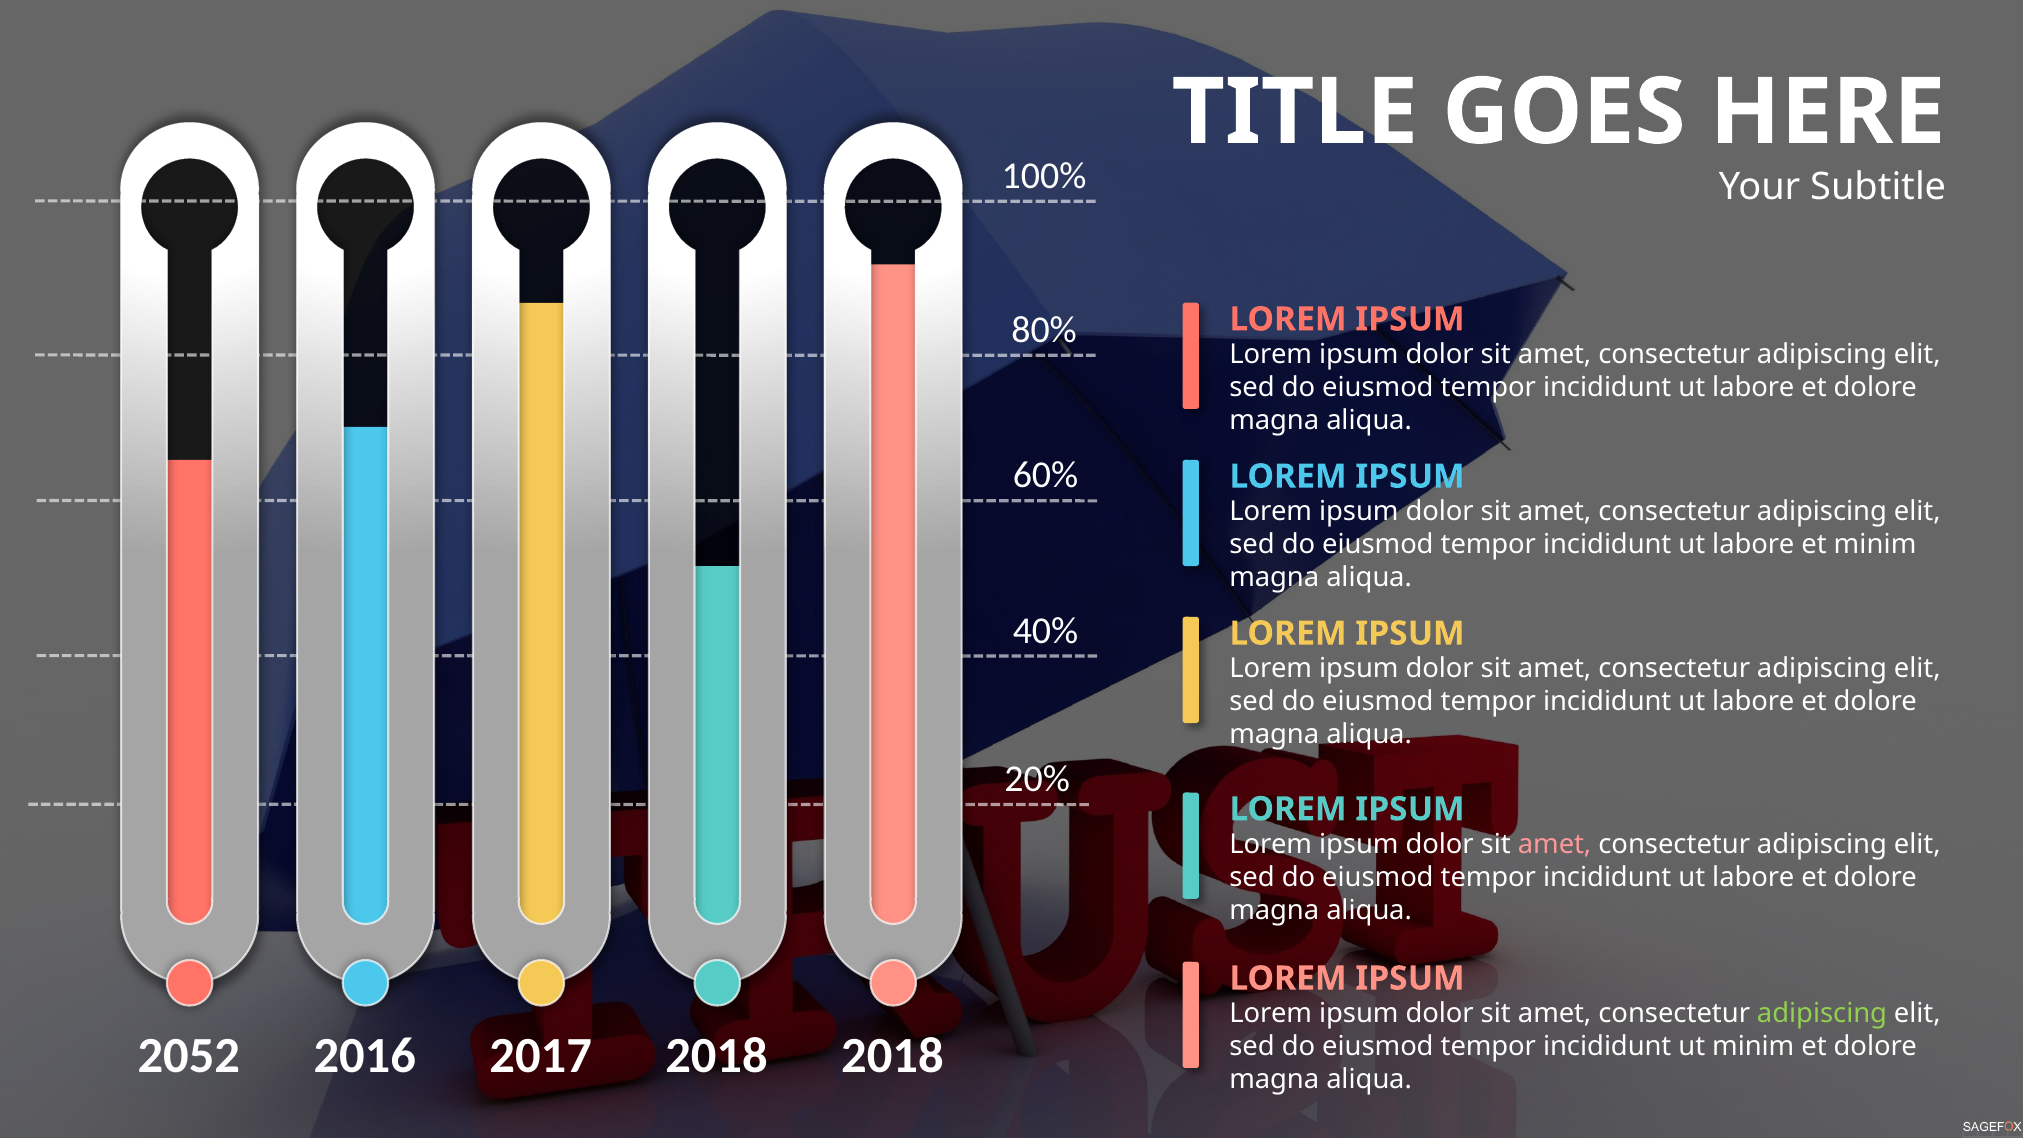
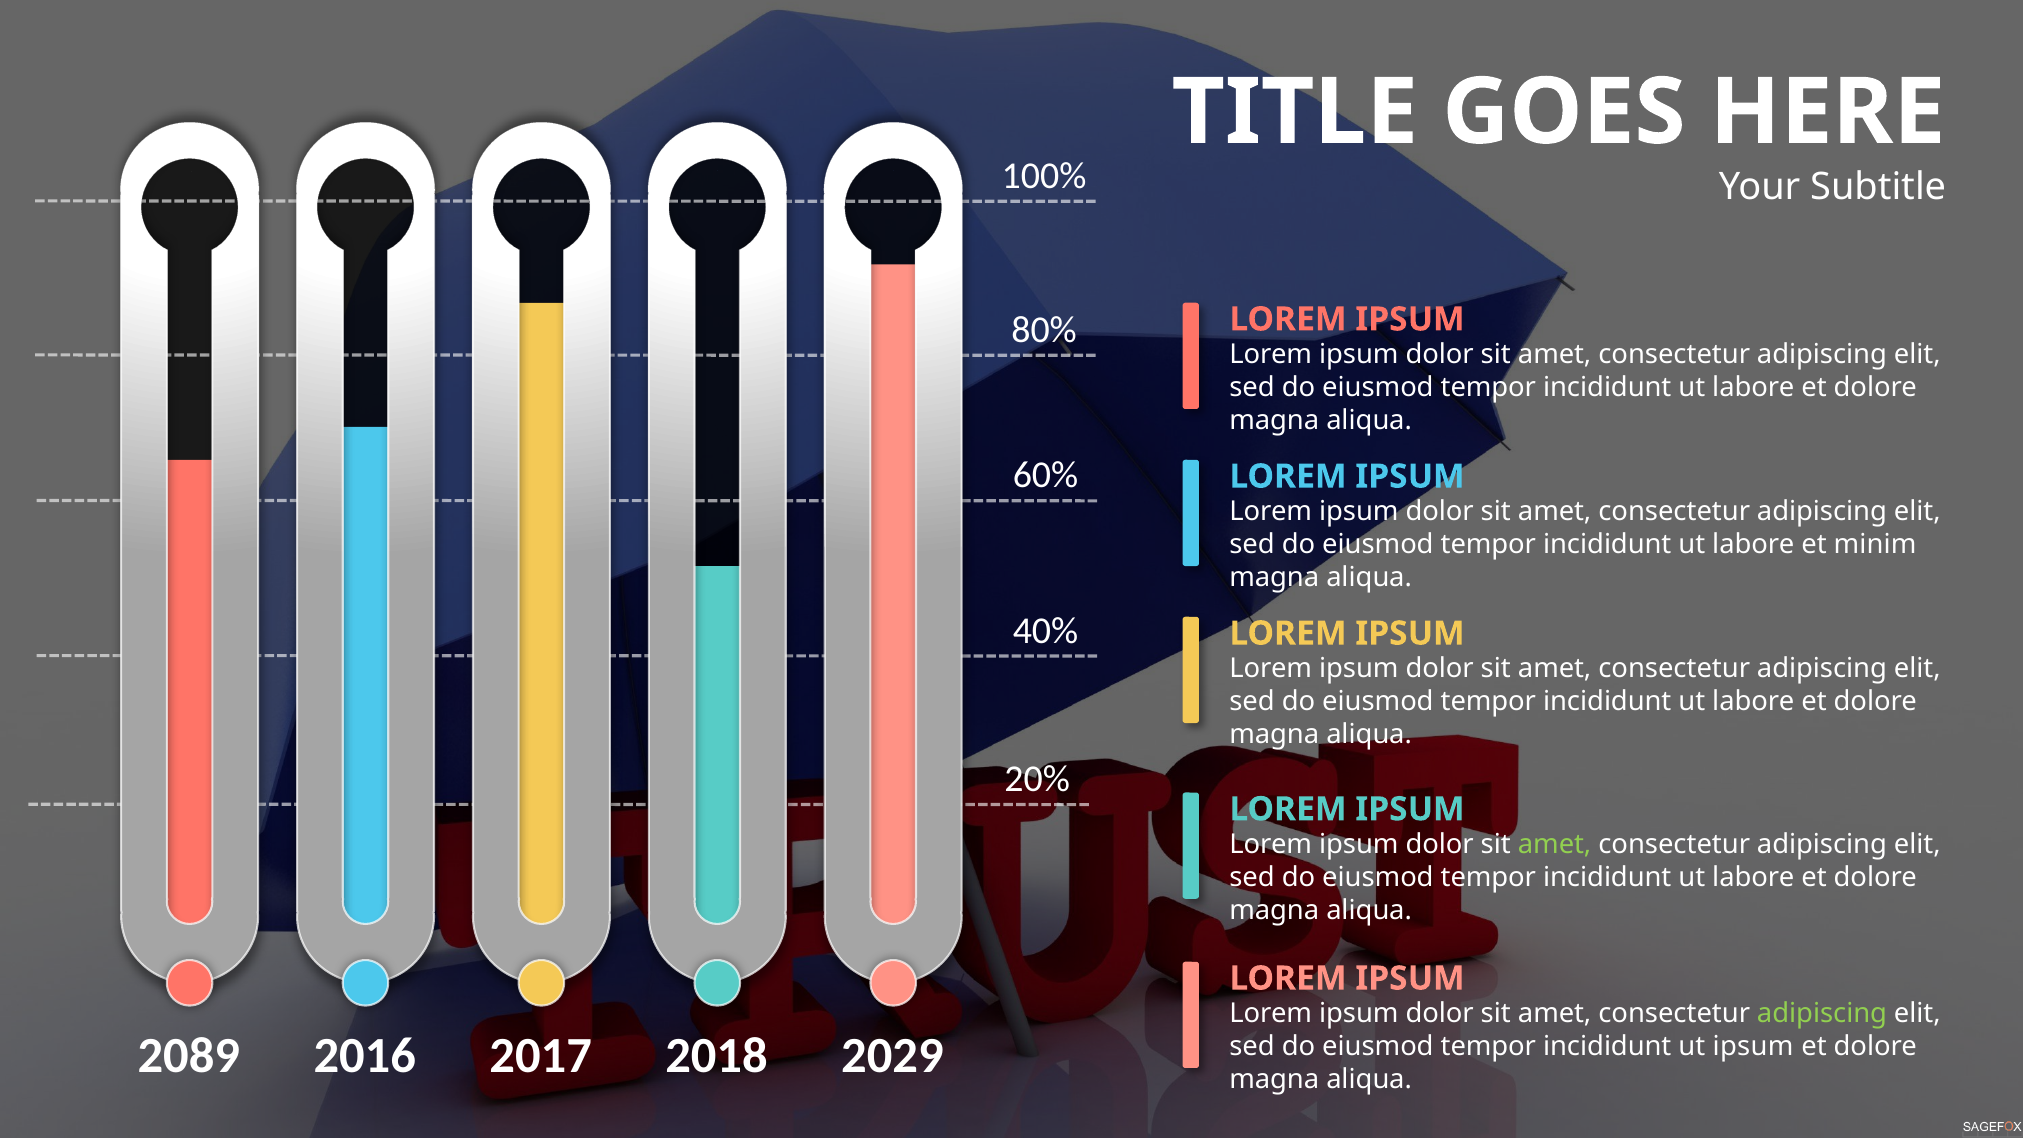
amet colour: pink -> light green (1555, 844)
2052: 2052 -> 2089 (189, 1055)
2018 2018: 2018 -> 2029 (892, 1055)
ut minim: minim -> ipsum (1753, 1047)
